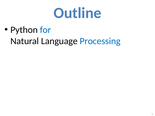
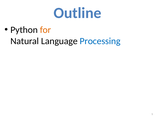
for colour: blue -> orange (45, 30)
